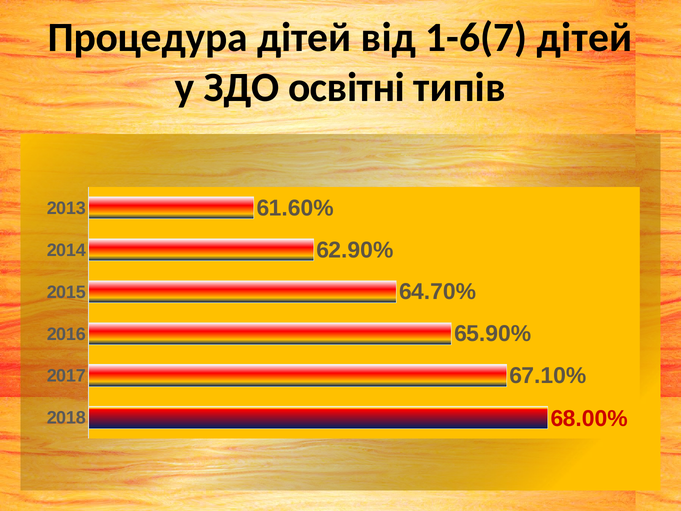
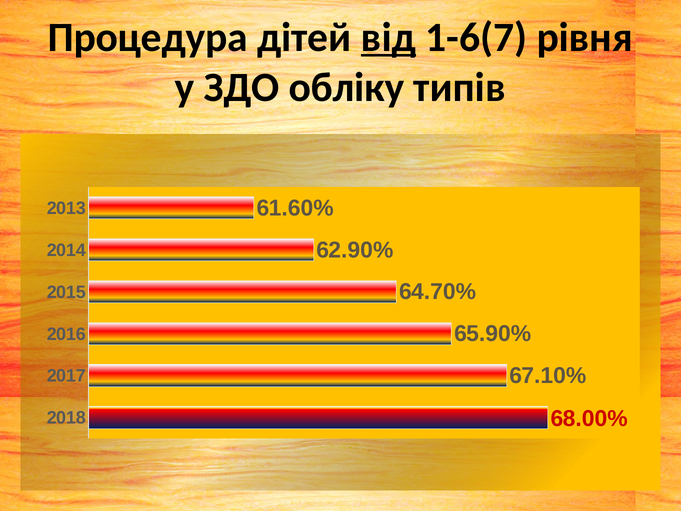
від underline: none -> present (388, 38)
1-6(7 дітей: дітей -> рівня (585, 38)
освітні: освітні -> обліку (347, 87)
